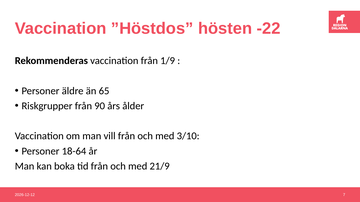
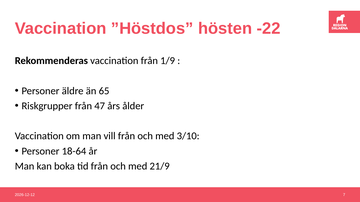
90: 90 -> 47 (100, 106)
